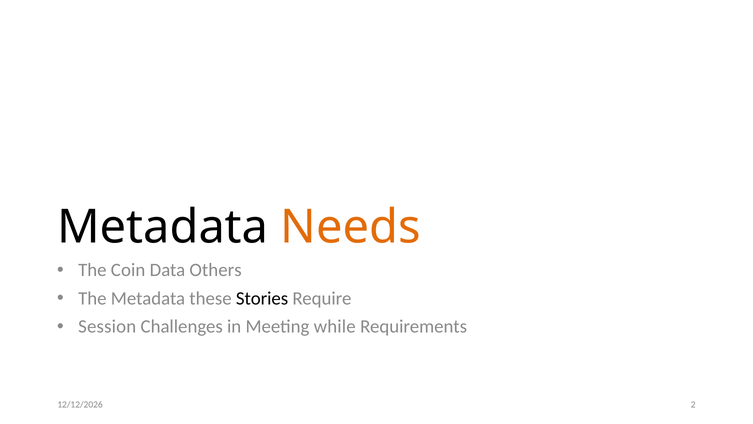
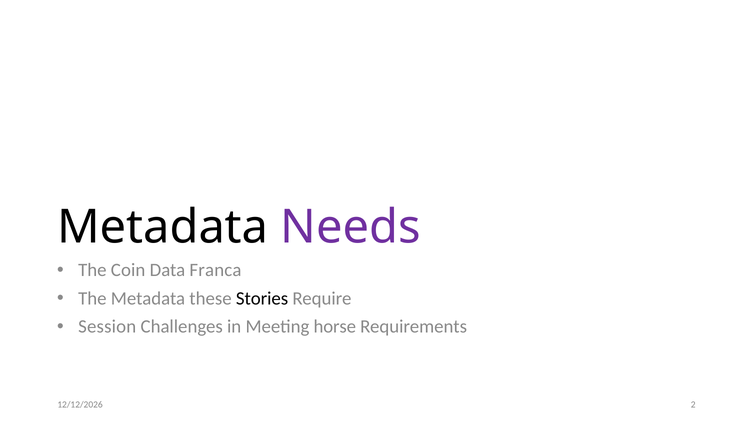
Needs colour: orange -> purple (351, 227)
Others: Others -> Franca (215, 270)
while: while -> horse (335, 326)
